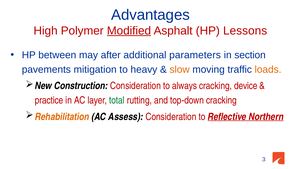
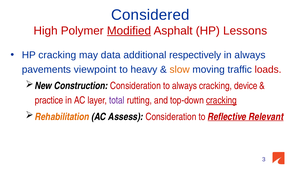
Advantages: Advantages -> Considered (150, 15)
HP between: between -> cracking (57, 55)
after: after -> data (111, 55)
parameters: parameters -> respectively (195, 55)
in section: section -> always (250, 55)
mitigation: mitigation -> viewpoint (95, 70)
loads colour: orange -> red (268, 70)
total colour: green -> purple (117, 100)
cracking underline: none -> present (221, 100)
Northern: Northern -> Relevant (266, 117)
